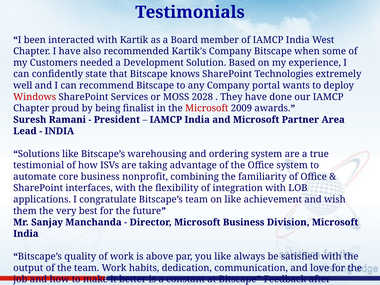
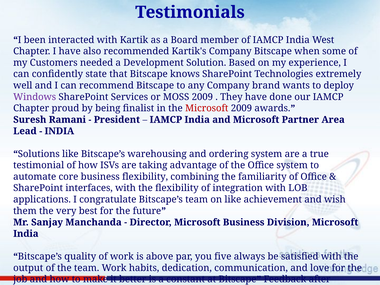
portal: portal -> brand (266, 85)
Windows colour: red -> purple (35, 97)
MOSS 2028: 2028 -> 2009 (202, 97)
business nonprofit: nonprofit -> flexibility (145, 177)
you like: like -> five (223, 256)
